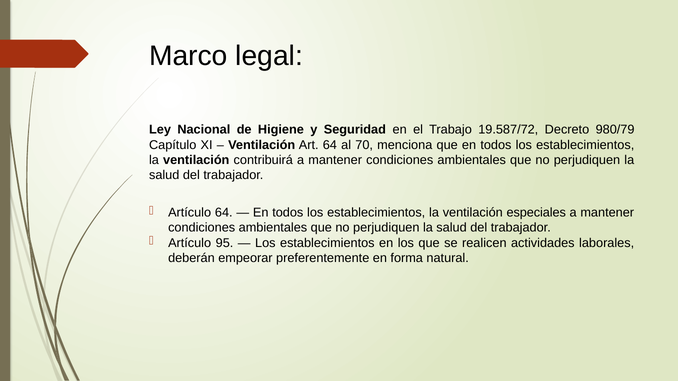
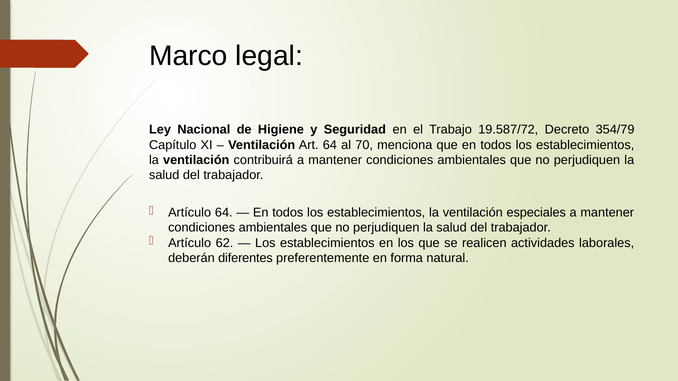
980/79: 980/79 -> 354/79 (615, 130)
95: 95 -> 62 (225, 243)
empeorar: empeorar -> diferentes (245, 258)
